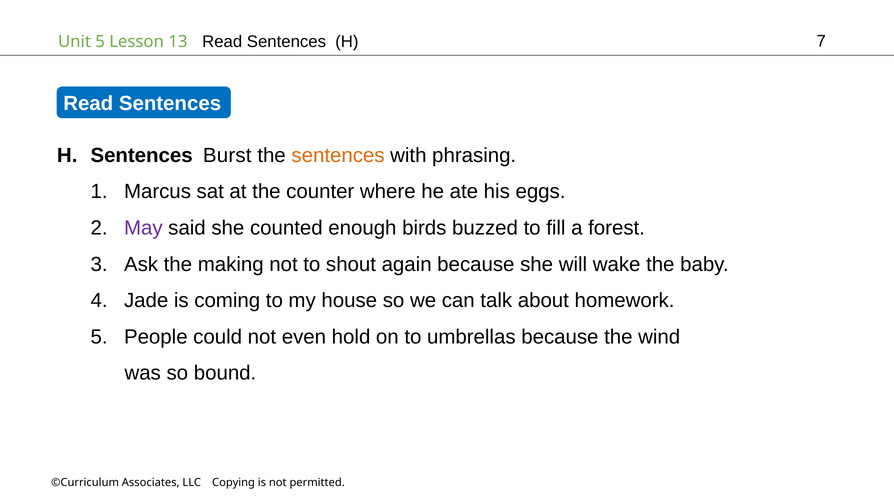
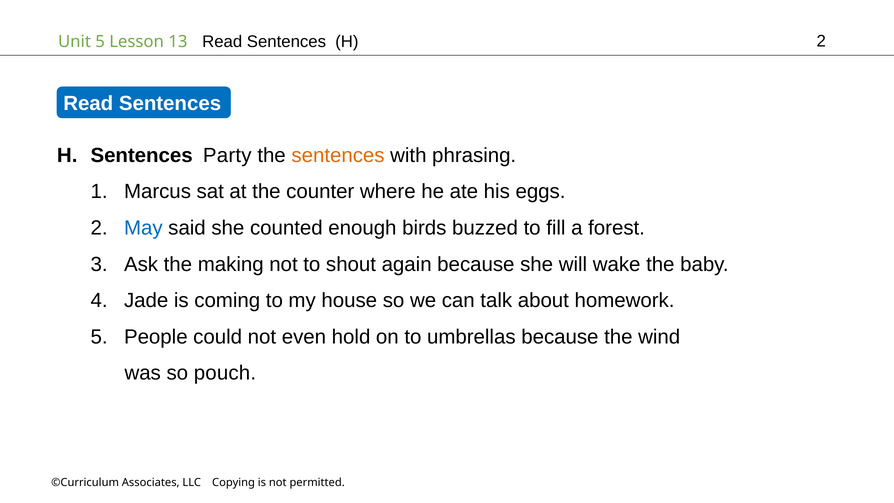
7: 7 -> 2 (821, 41)
Burst: Burst -> Party (227, 155)
May colour: purple -> blue (143, 228)
bound: bound -> pouch (225, 373)
